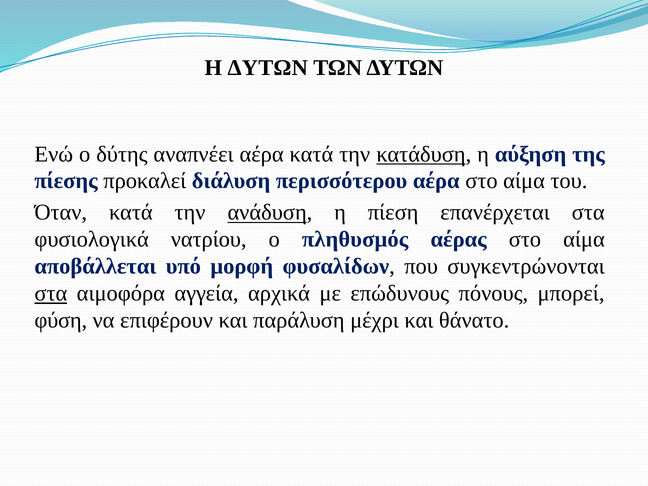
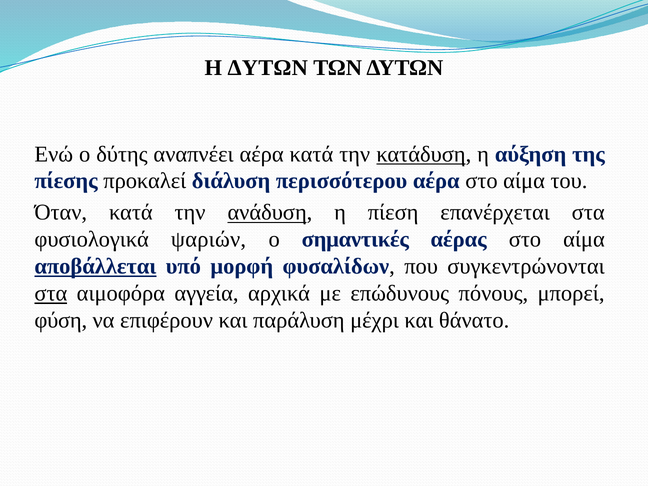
νατρίου: νατρίου -> ψαριών (209, 239)
πληθυσμός: πληθυσμός -> σημαντικές (355, 239)
αποβάλλεται underline: none -> present (95, 266)
